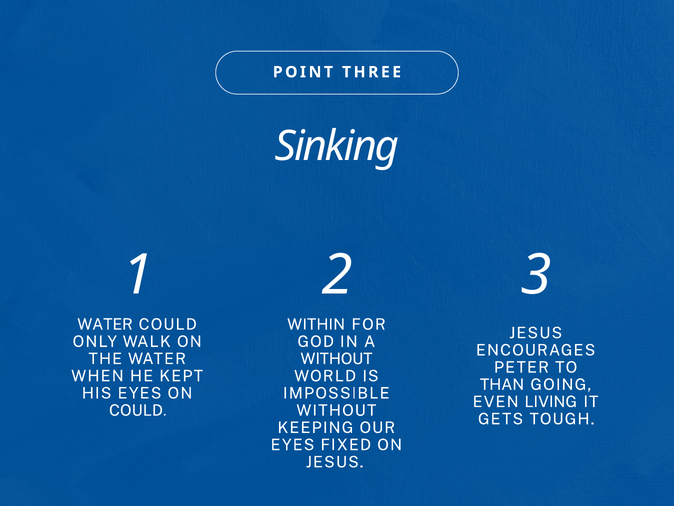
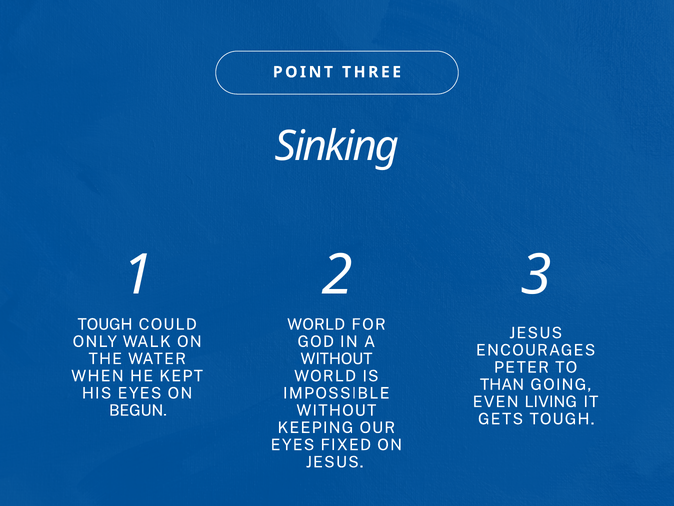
WATER: WATER -> TOUGH (105, 324)
WITHIN: WITHIN -> WORLD (316, 324)
COULD: COULD -> BEGUN (138, 410)
